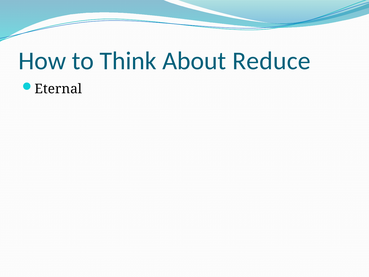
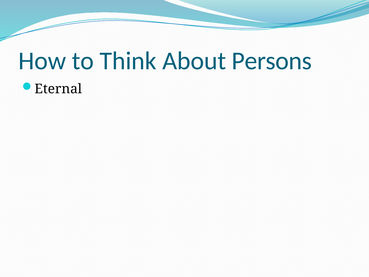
Reduce: Reduce -> Persons (272, 61)
